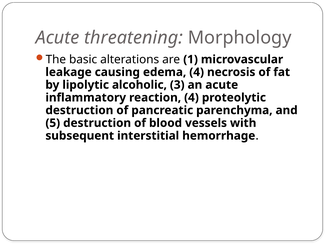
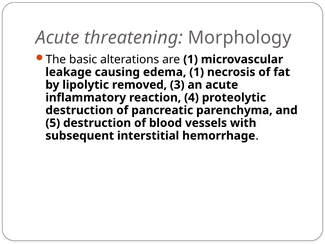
edema 4: 4 -> 1 (197, 72)
alcoholic: alcoholic -> removed (139, 85)
